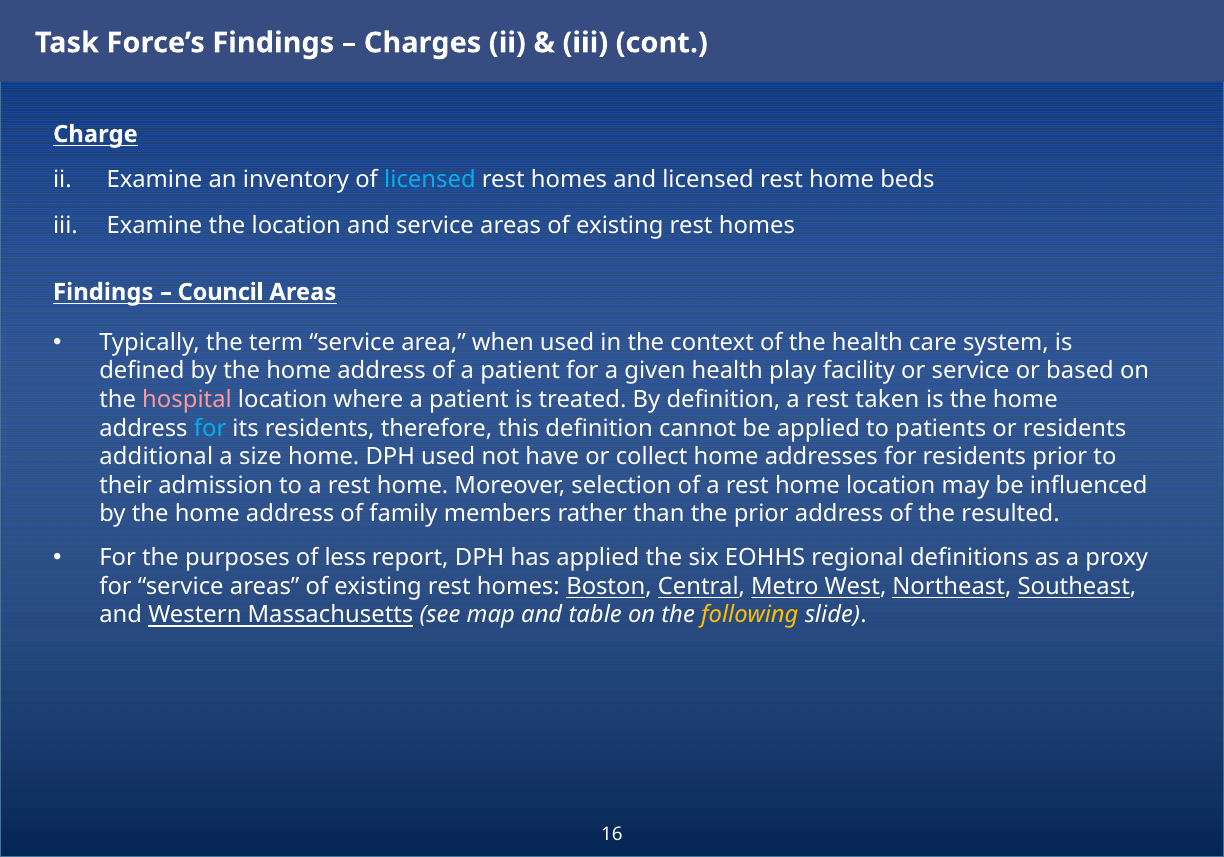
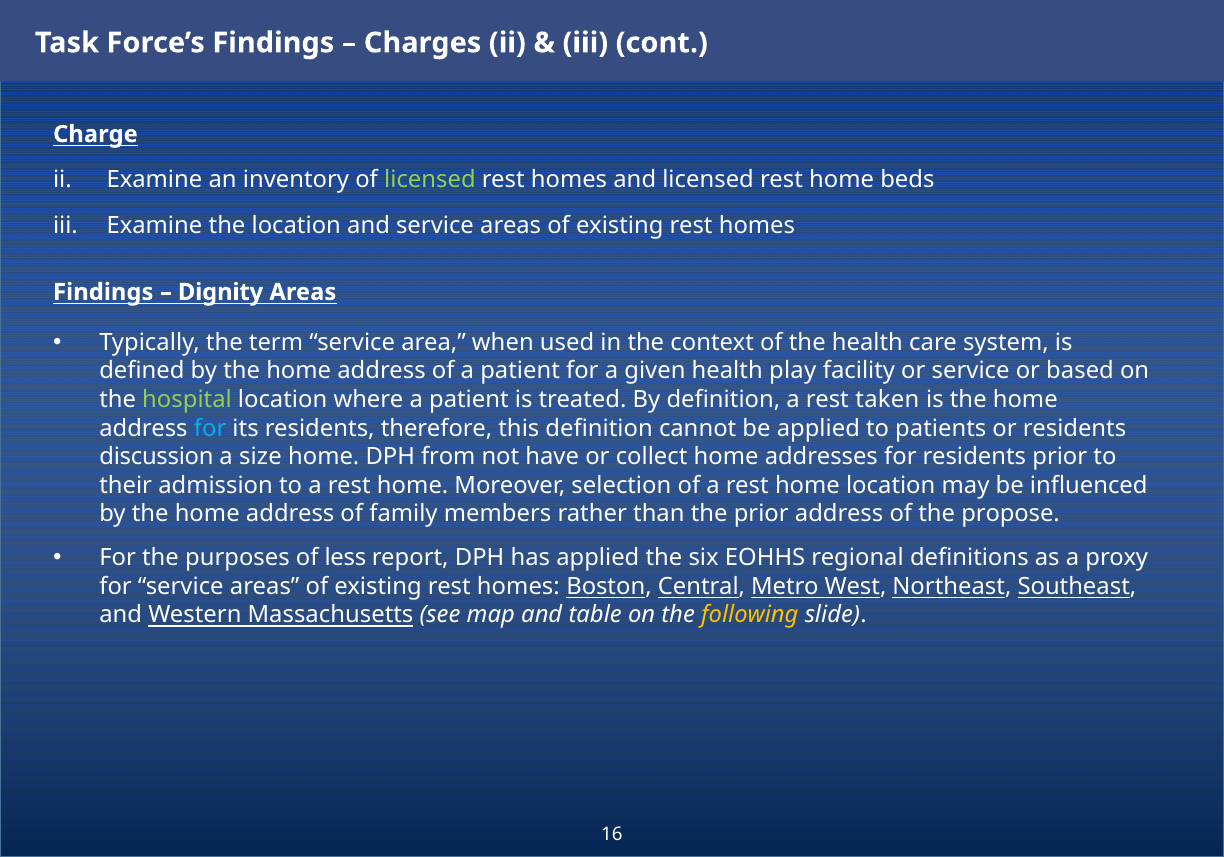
licensed colour: light blue -> light green (430, 180)
Council: Council -> Dignity (221, 292)
hospital colour: pink -> light green (187, 400)
additional: additional -> discussion (156, 457)
DPH used: used -> from (448, 457)
resulted: resulted -> propose (1011, 514)
